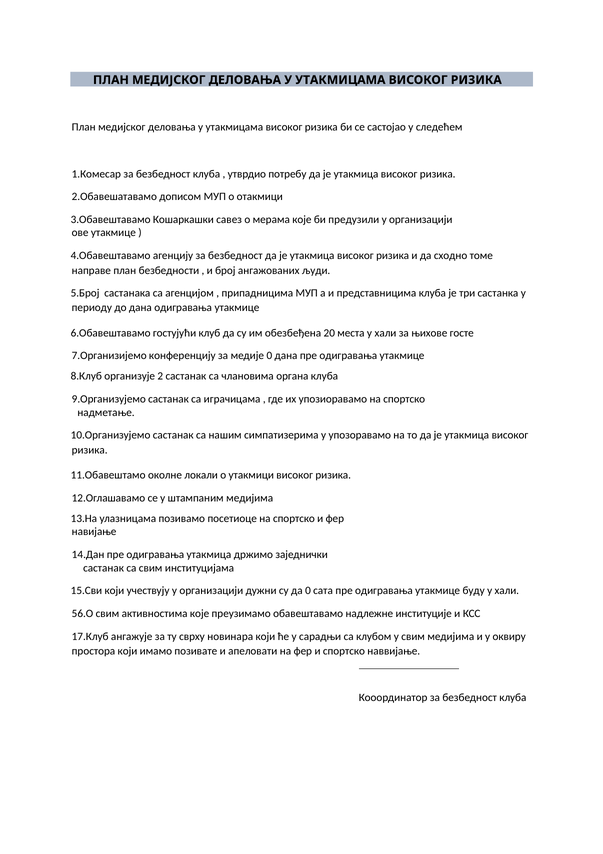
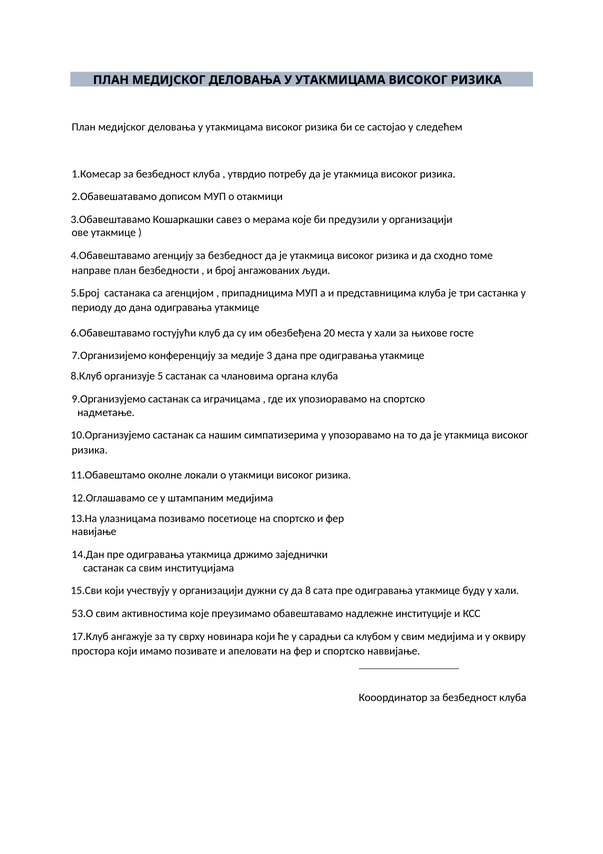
медије 0: 0 -> 3 (269, 356)
2: 2 -> 5 (160, 376)
да 0: 0 -> 8 (308, 590)
56.О: 56.О -> 53.О (82, 613)
